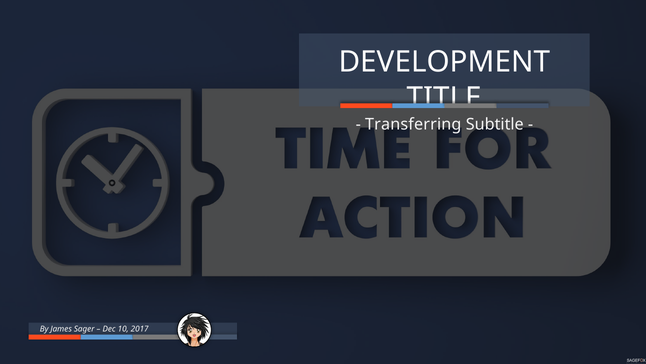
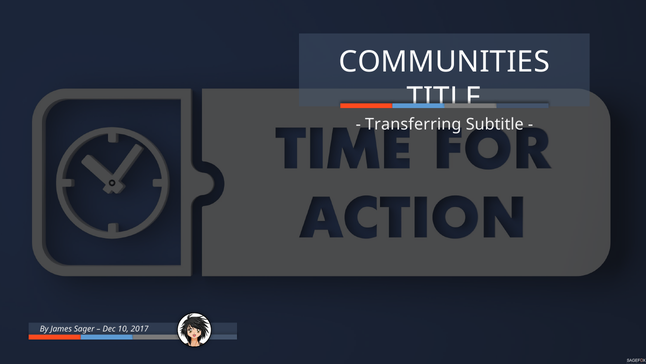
DEVELOPMENT: DEVELOPMENT -> COMMUNITIES (444, 62)
